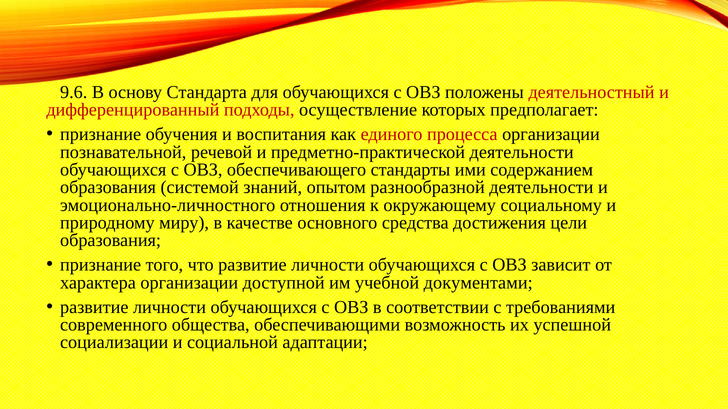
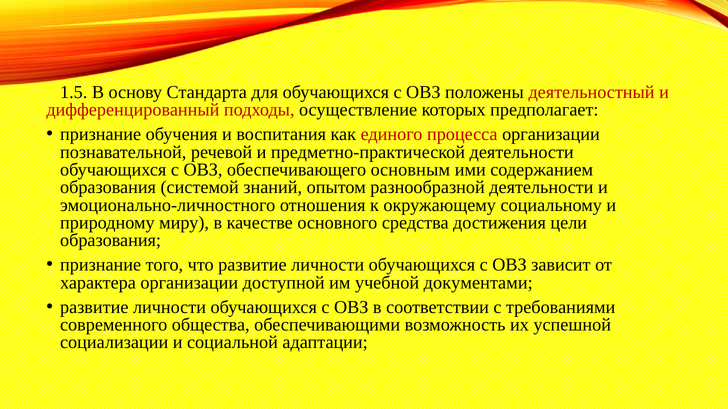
9.6: 9.6 -> 1.5 (74, 92)
стандарты: стандарты -> основным (410, 170)
